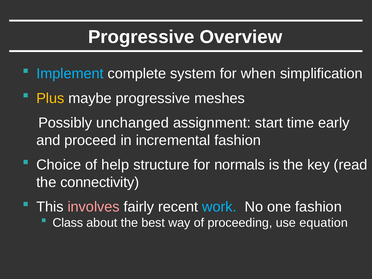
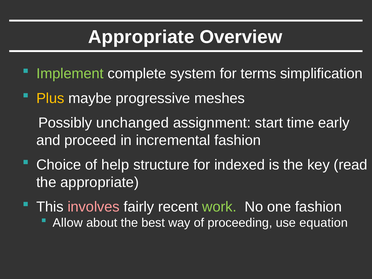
Progressive: Progressive -> Appropriate (141, 37)
Implement colour: light blue -> light green (70, 74)
when: when -> terms (258, 74)
normals: normals -> indexed (240, 165)
the connectivity: connectivity -> appropriate (100, 182)
work colour: light blue -> light green (219, 207)
Class: Class -> Allow (68, 223)
